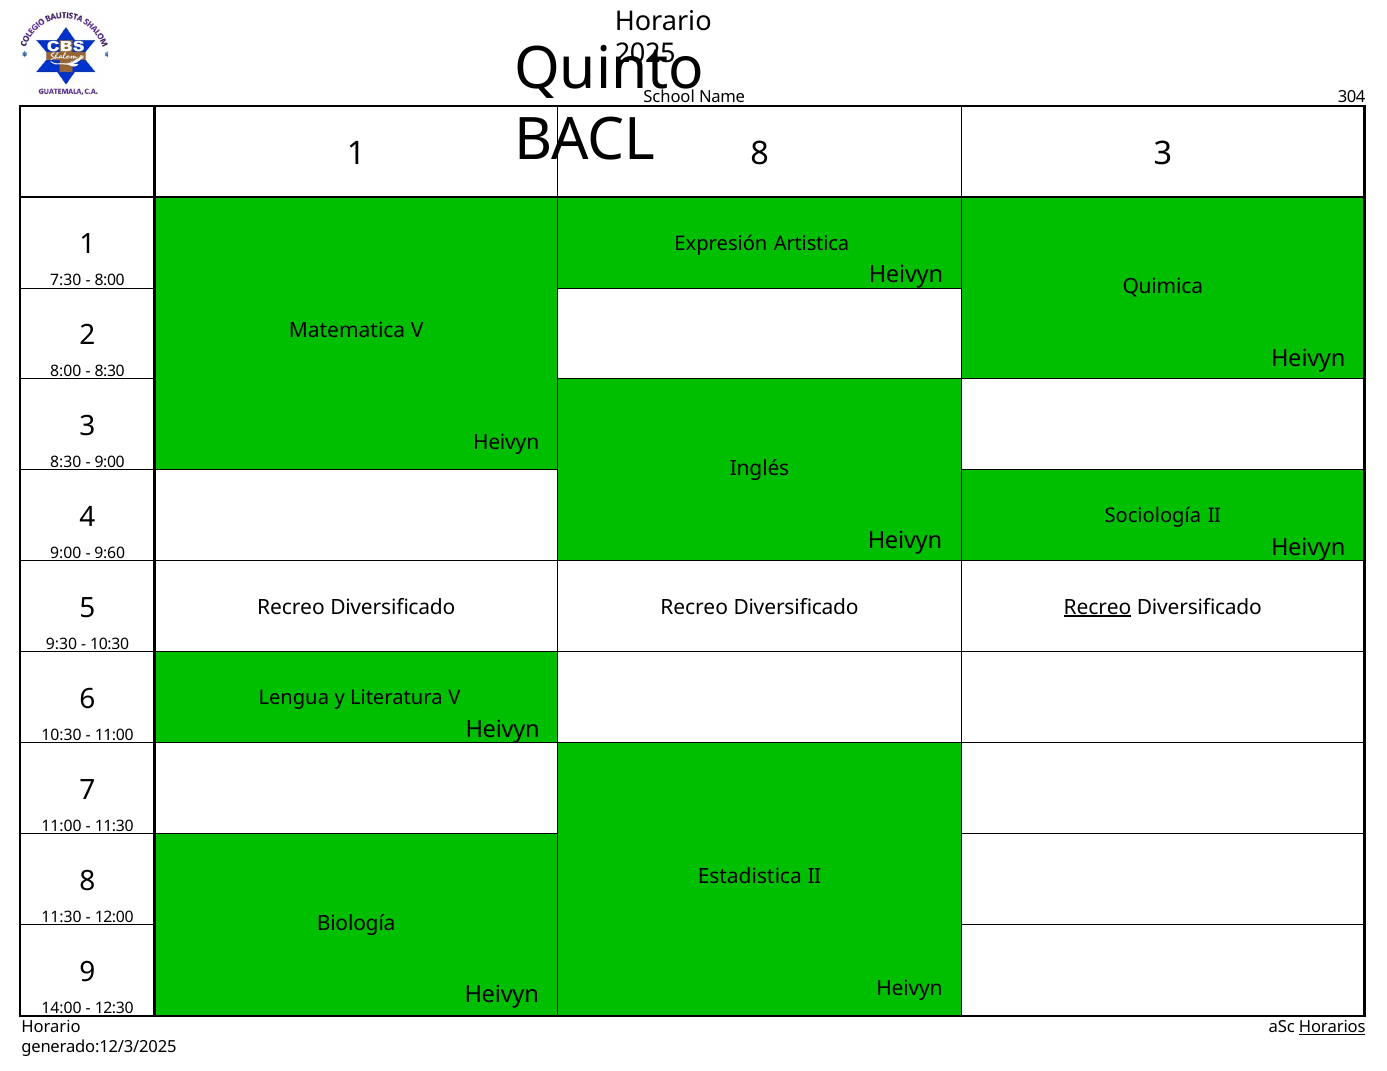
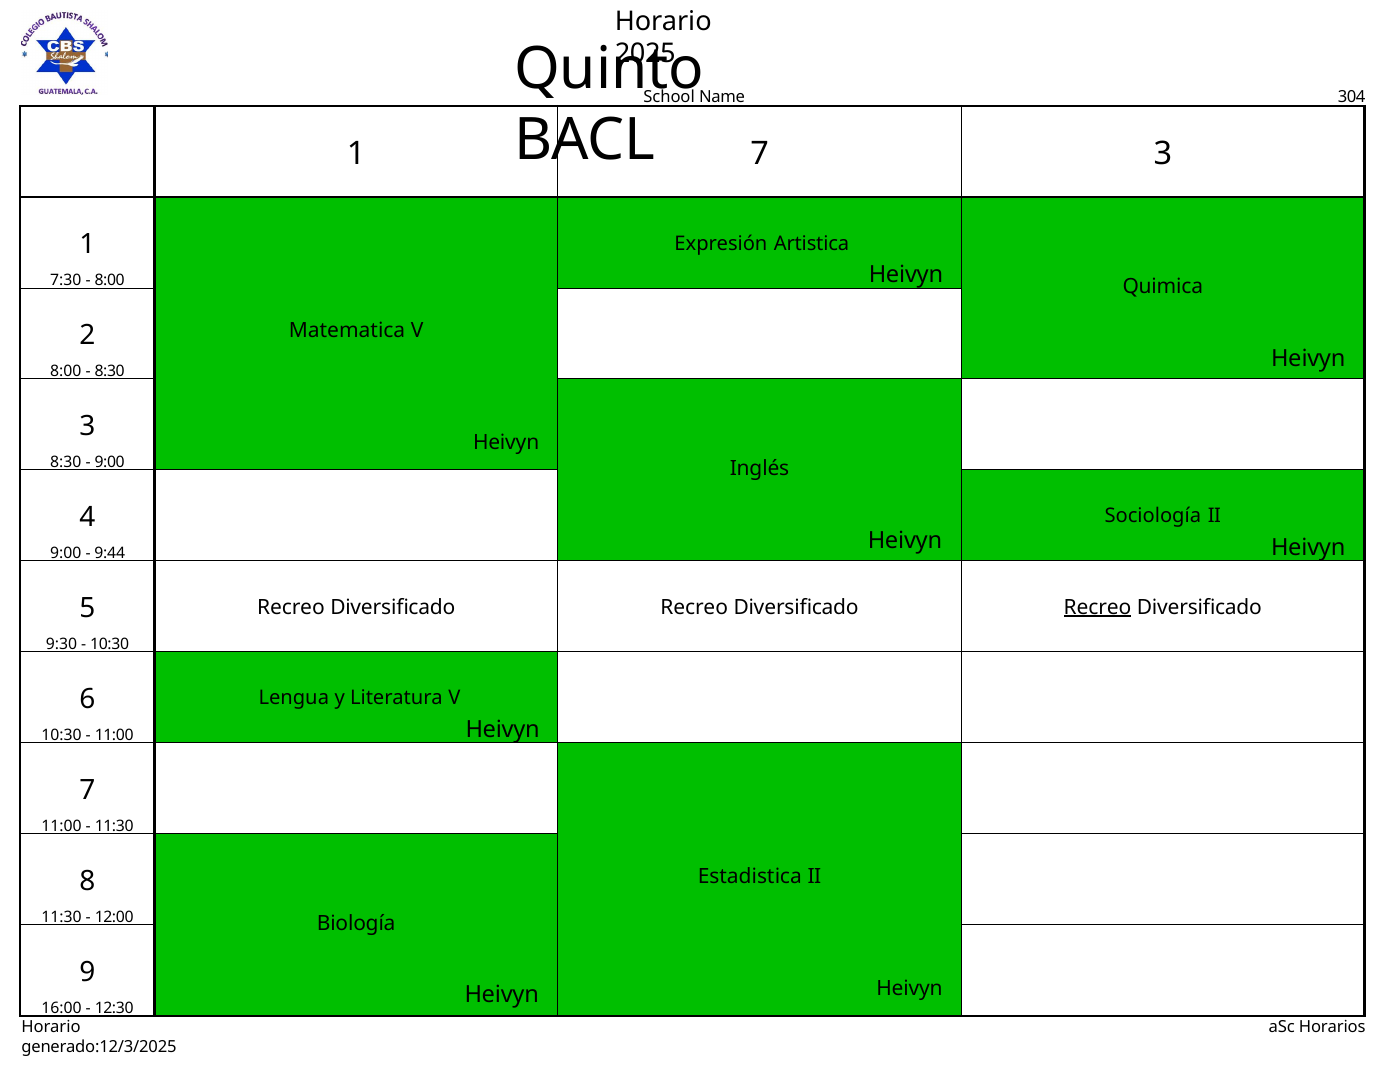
1 8: 8 -> 7 (760, 154)
9:60: 9:60 -> 9:44 (110, 553)
14:00: 14:00 -> 16:00 (62, 1009)
Horarios underline: present -> none (1332, 1028)
